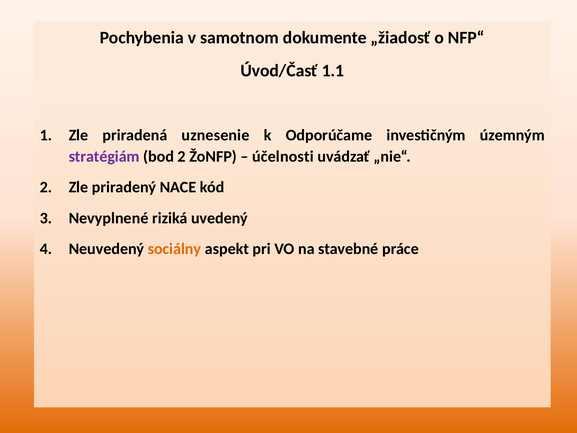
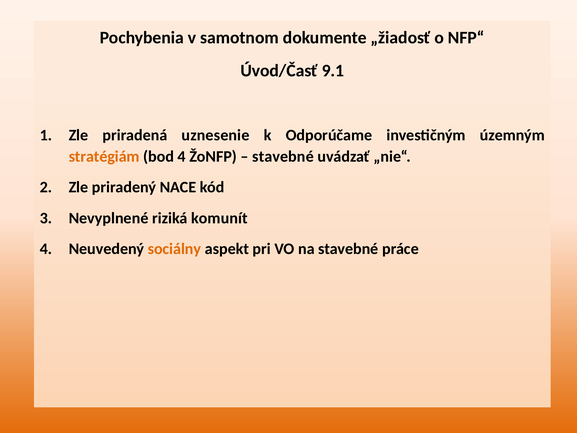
1.1: 1.1 -> 9.1 (333, 71)
stratégiám colour: purple -> orange (104, 156)
bod 2: 2 -> 4 (182, 156)
účelnosti: účelnosti -> stavebné (283, 156)
uvedený: uvedený -> komunít (219, 218)
